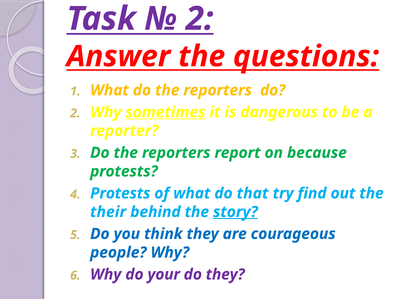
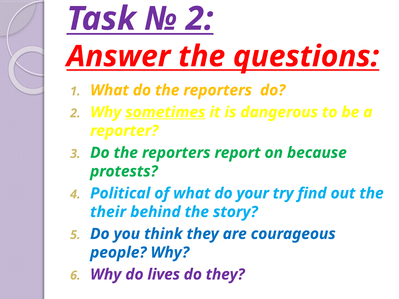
Protests: Protests -> Political (120, 193)
that: that -> your (253, 193)
story underline: present -> none (235, 212)
your: your -> lives (164, 275)
